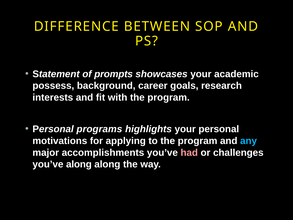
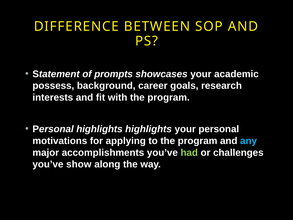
Personal programs: programs -> highlights (99, 129)
had colour: pink -> light green (189, 152)
you’ve along: along -> show (79, 164)
